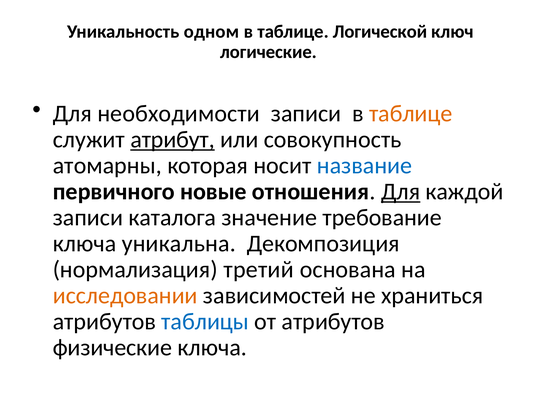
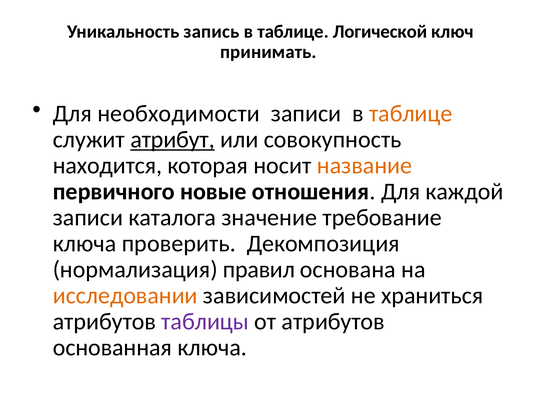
одном: одном -> запись (212, 32)
логические: логические -> принимать (268, 52)
атомарны: атомарны -> находится (107, 165)
название colour: blue -> orange (365, 165)
Для underline: present -> none (401, 191)
уникальна: уникальна -> проверить (179, 243)
третий: третий -> правил (259, 269)
таблицы colour: blue -> purple (205, 321)
физические: физические -> основанная (112, 347)
